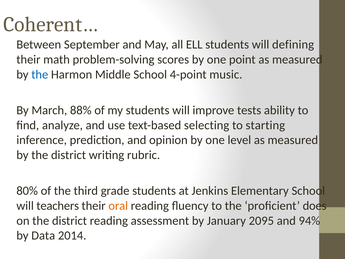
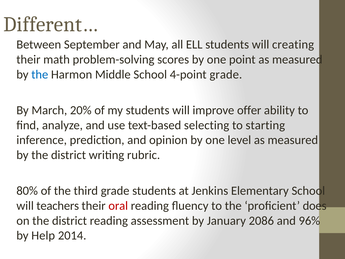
Coherent…: Coherent… -> Different… (51, 24)
defining: defining -> creating (293, 45)
4-point music: music -> grade (226, 74)
88%: 88% -> 20% (81, 110)
tests: tests -> offer (249, 110)
oral colour: orange -> red (118, 205)
2095: 2095 -> 2086 (261, 220)
94%: 94% -> 96% (309, 220)
Data: Data -> Help (43, 235)
